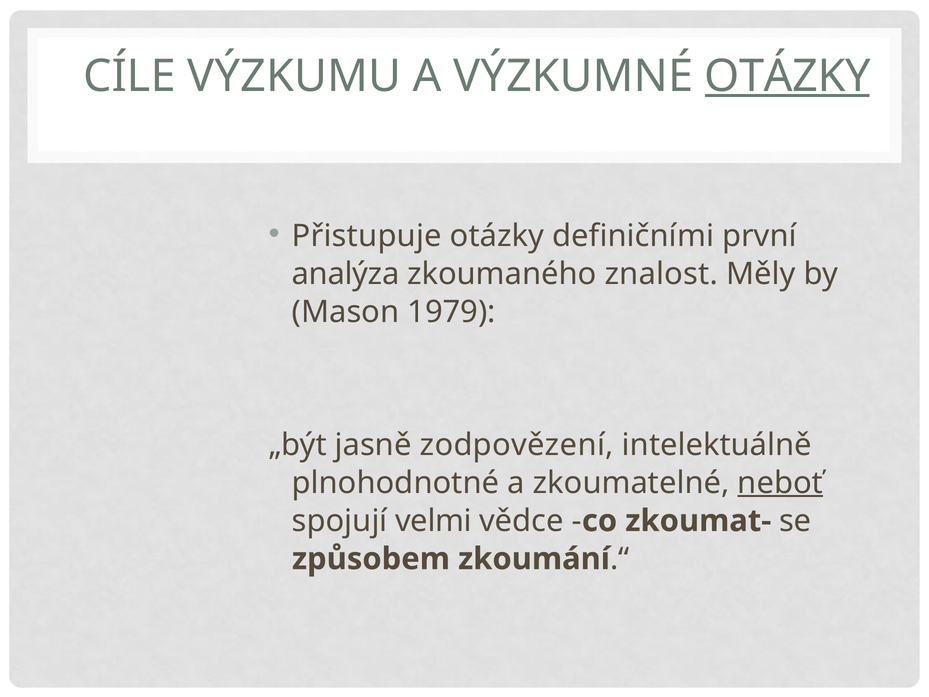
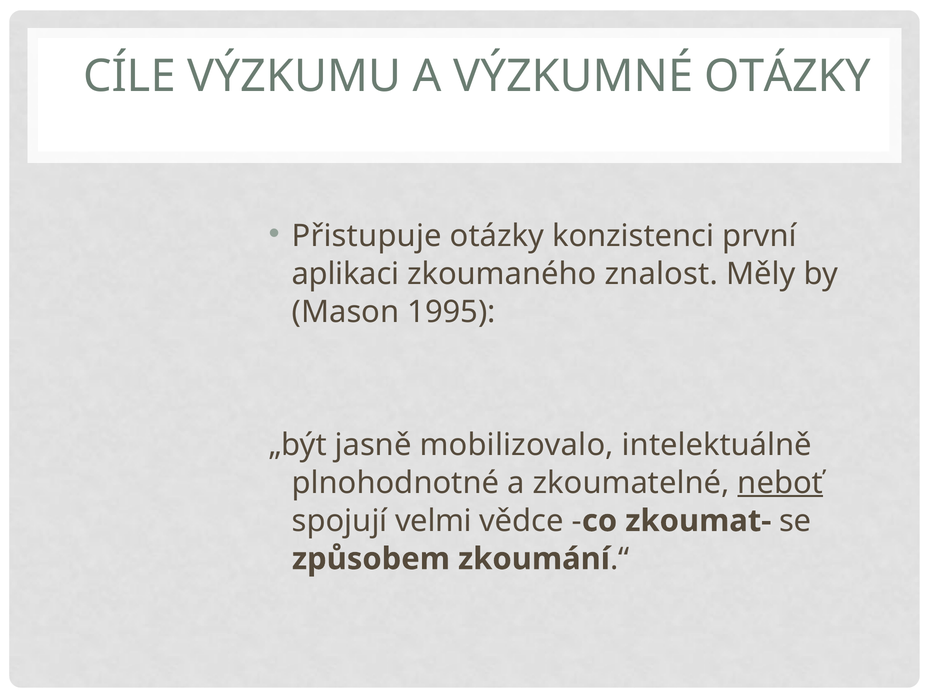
OTÁZKY underline: present -> none (787, 76)
definičními: definičními -> konzistenci (633, 236)
analýza: analýza -> aplikaci (346, 274)
1979: 1979 -> 1995 (452, 312)
zodpovězení: zodpovězení -> mobilizovalo (517, 445)
